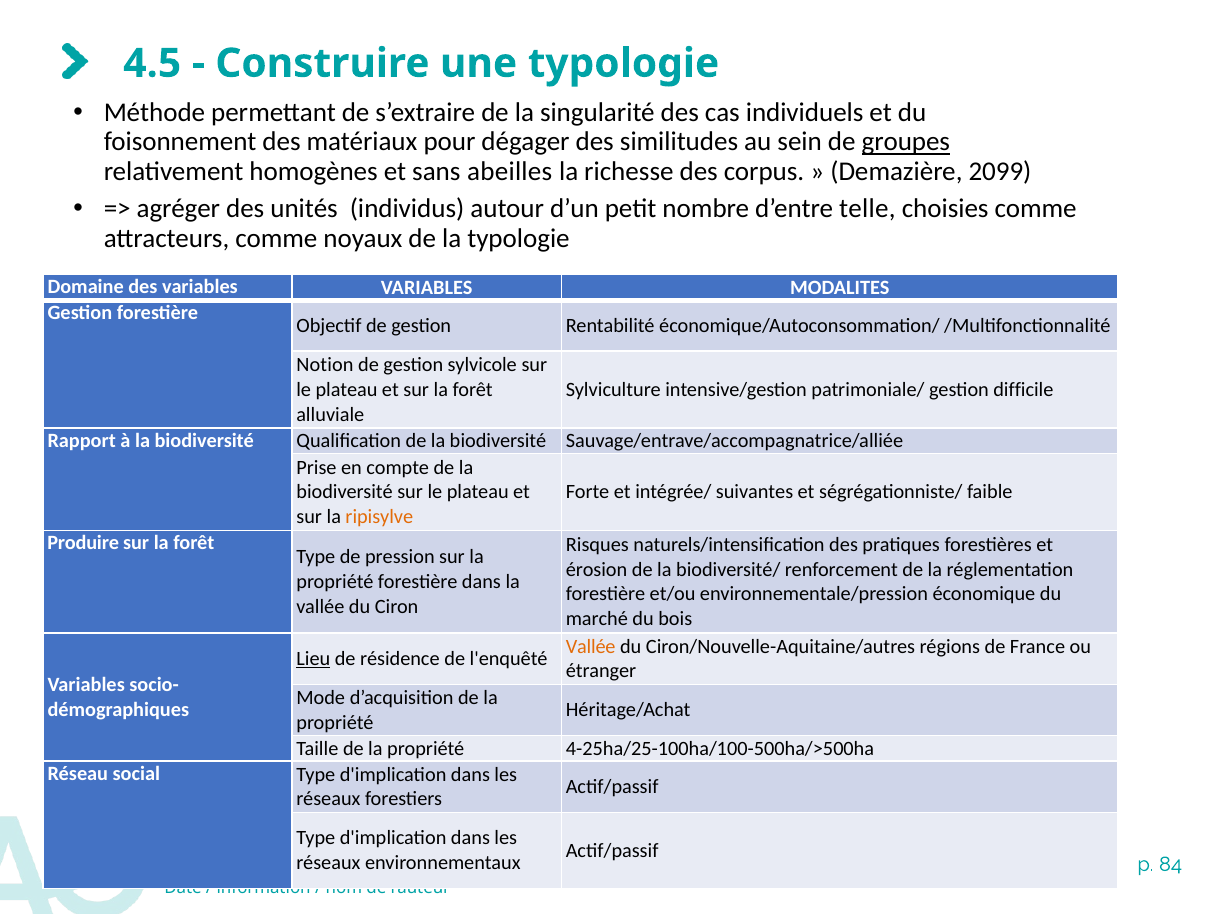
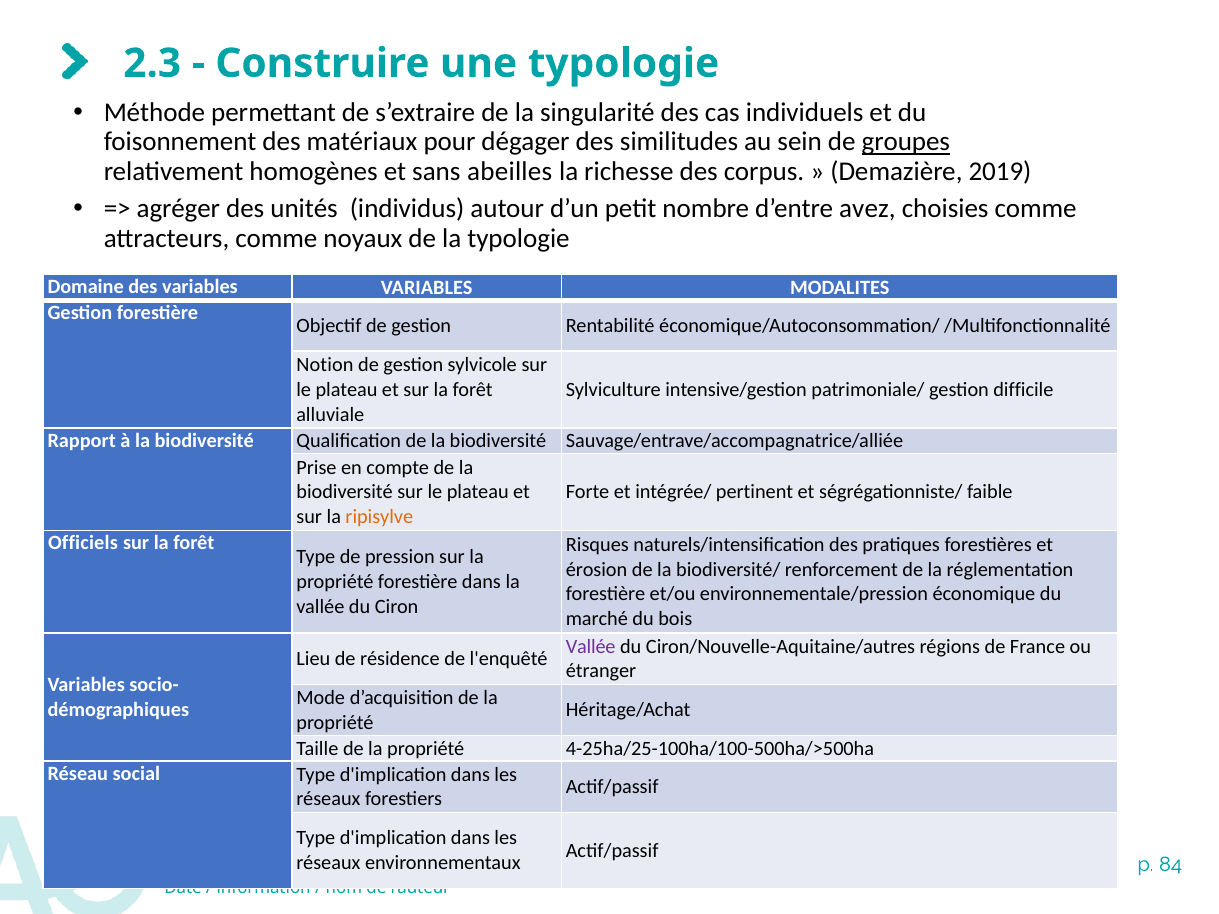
4.5: 4.5 -> 2.3 (152, 63)
2099: 2099 -> 2019 (1000, 171)
telle: telle -> avez (867, 209)
suivantes: suivantes -> pertinent (755, 492)
Produire: Produire -> Officiels (83, 543)
Vallée colour: orange -> purple (591, 647)
Lieu underline: present -> none (313, 659)
